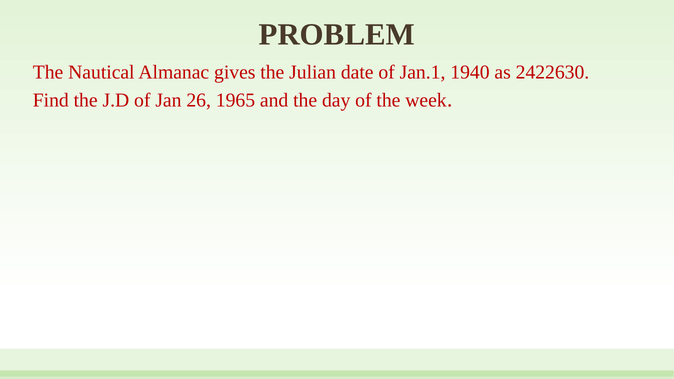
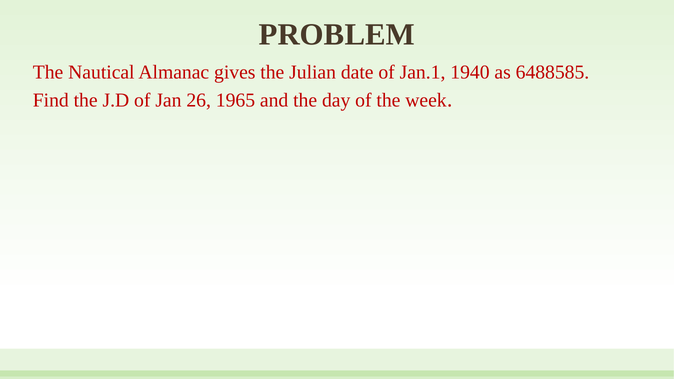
2422630: 2422630 -> 6488585 (552, 72)
